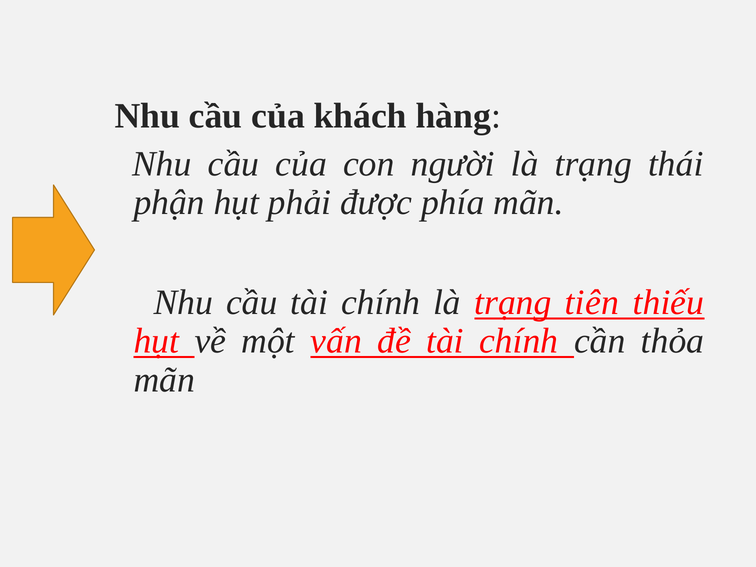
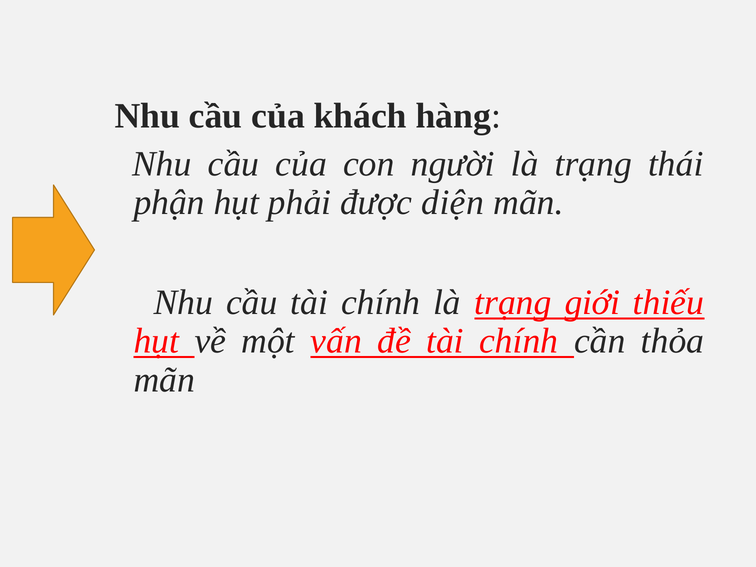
phía: phía -> diện (453, 202)
tiên: tiên -> giới (592, 303)
